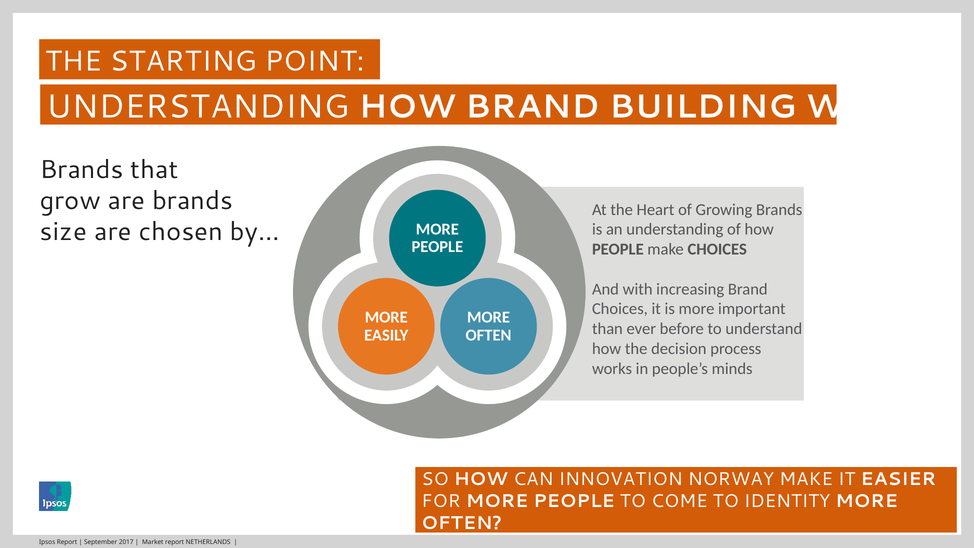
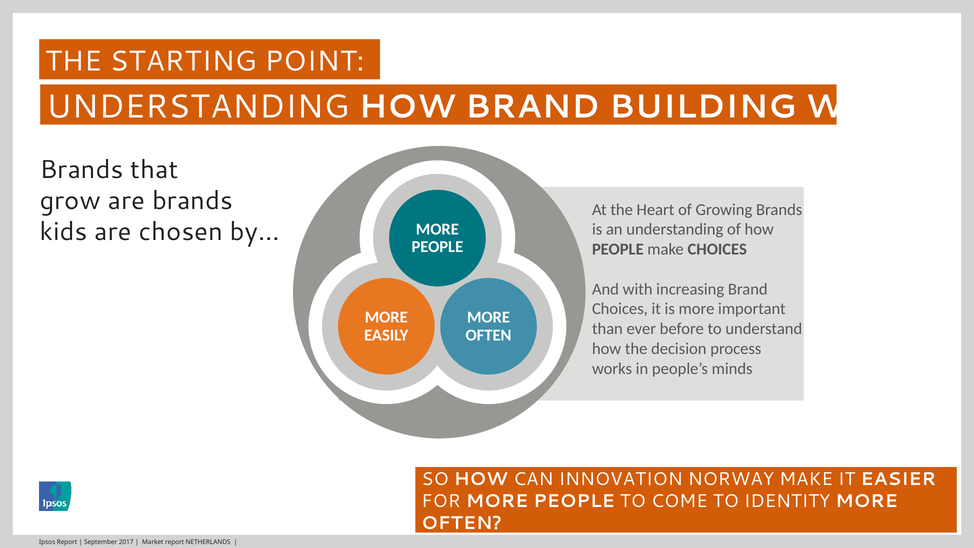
size: size -> kids (64, 232)
